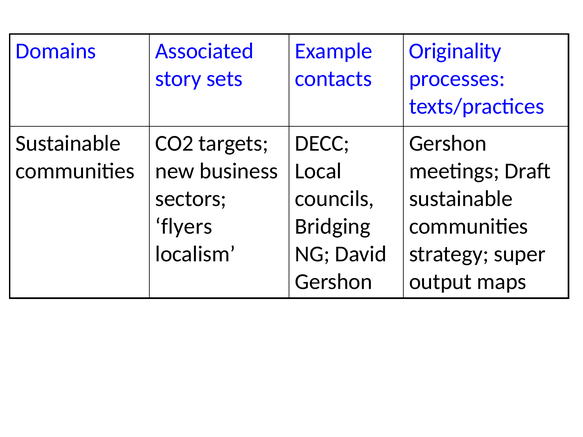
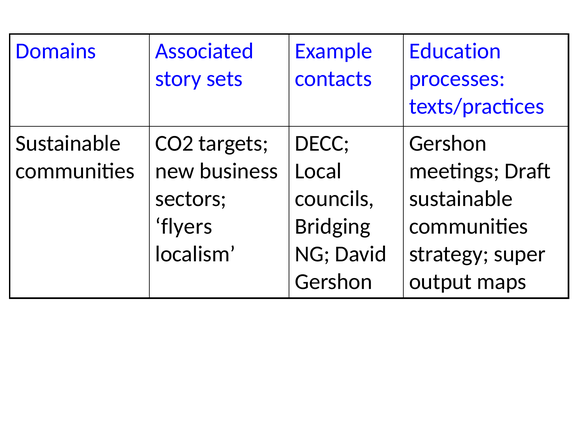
Originality: Originality -> Education (455, 51)
